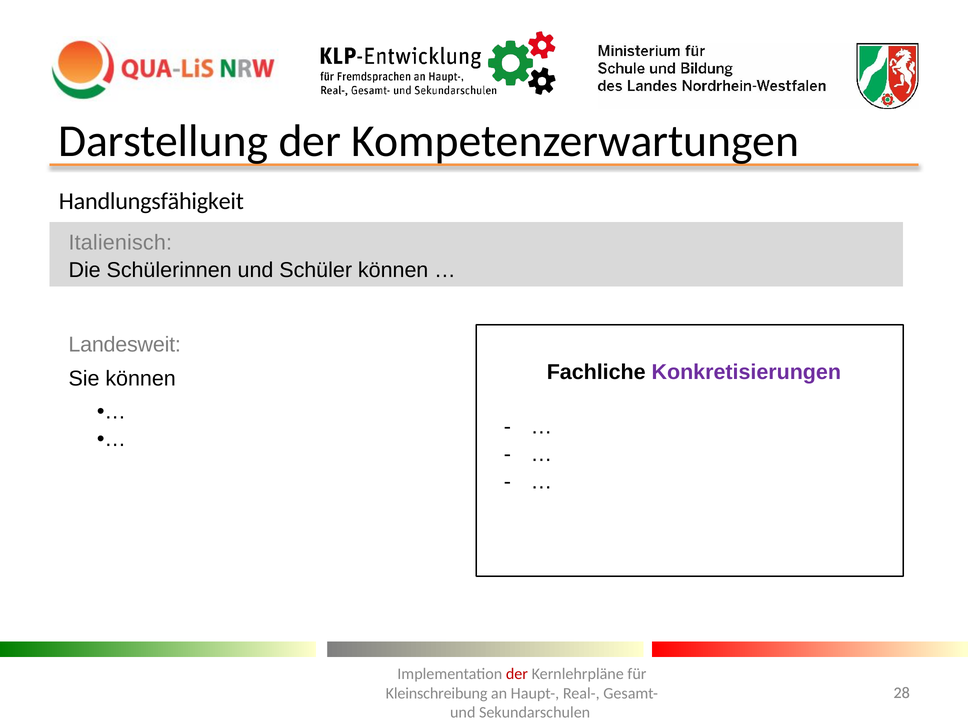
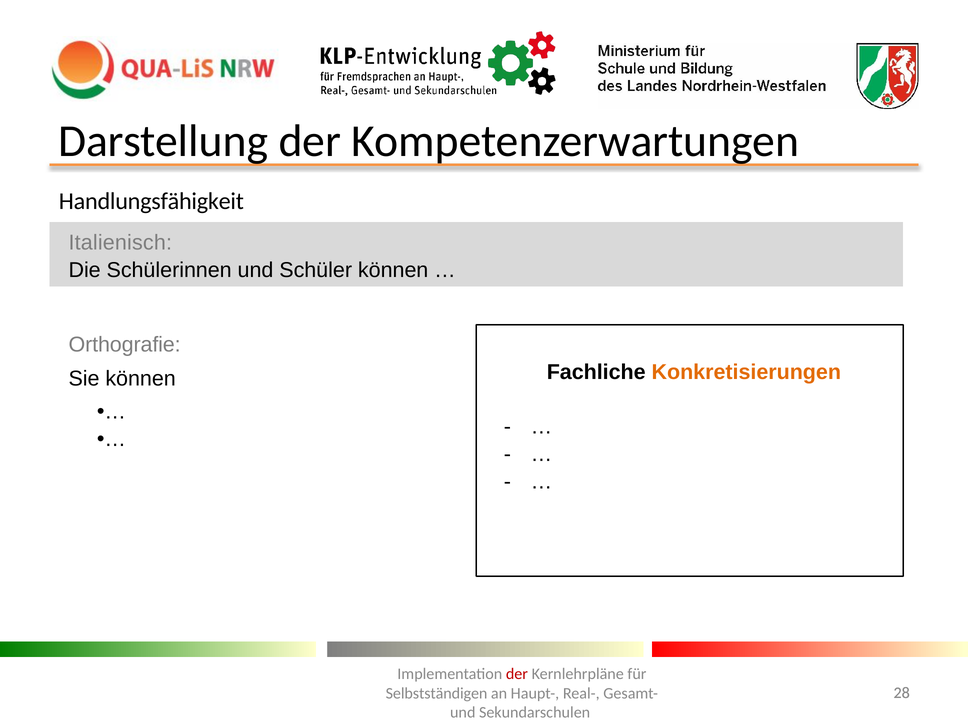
Landesweit: Landesweit -> Orthografie (125, 344)
Konkretisierungen colour: purple -> orange (746, 372)
Kleinschreibung: Kleinschreibung -> Selbstständigen (437, 693)
